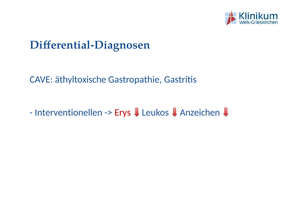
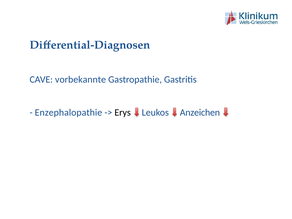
äthyltoxische: äthyltoxische -> vorbekannte (80, 79)
Interventionellen: Interventionellen -> Enzephalopathie (68, 113)
Erys colour: red -> black (123, 113)
